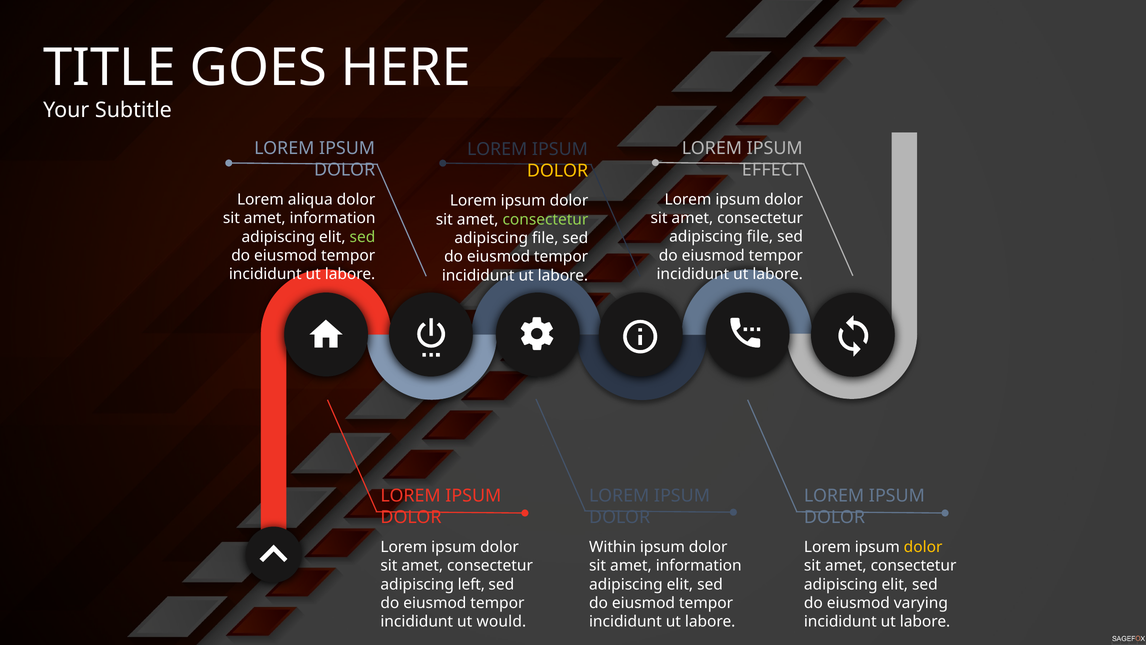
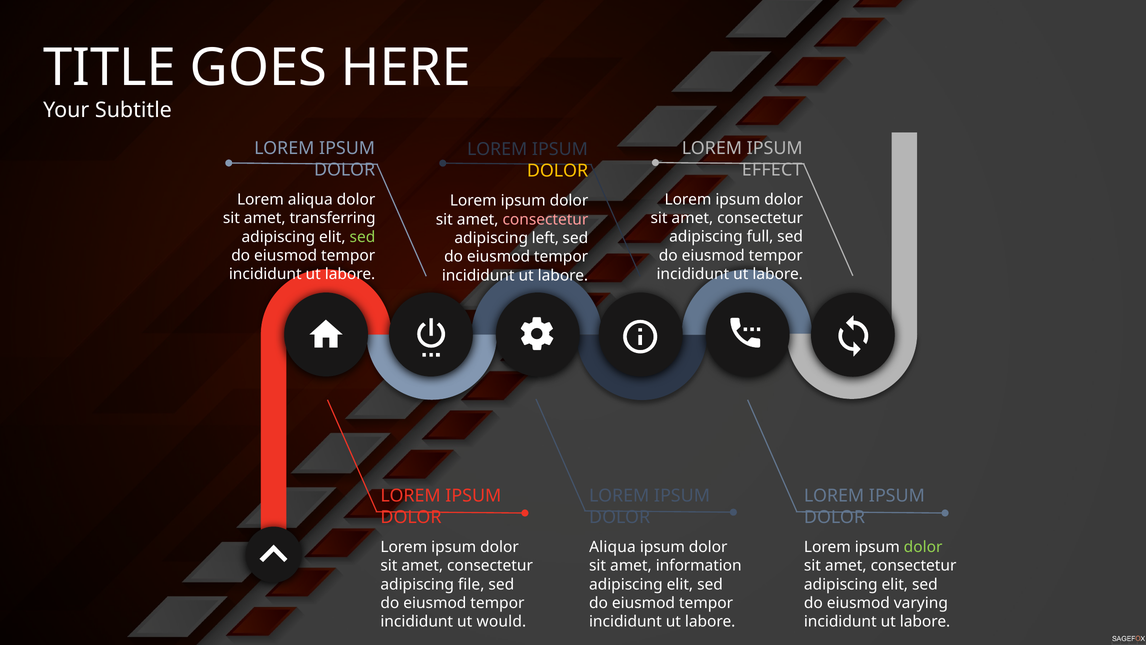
information: information -> transferring (333, 218)
consectetur colour: light green -> pink (545, 219)
file: file -> full (760, 237)
file: file -> left (545, 238)
Within: Within -> Aliqua (612, 547)
dolor colour: yellow -> light green (923, 547)
left: left -> file (471, 584)
